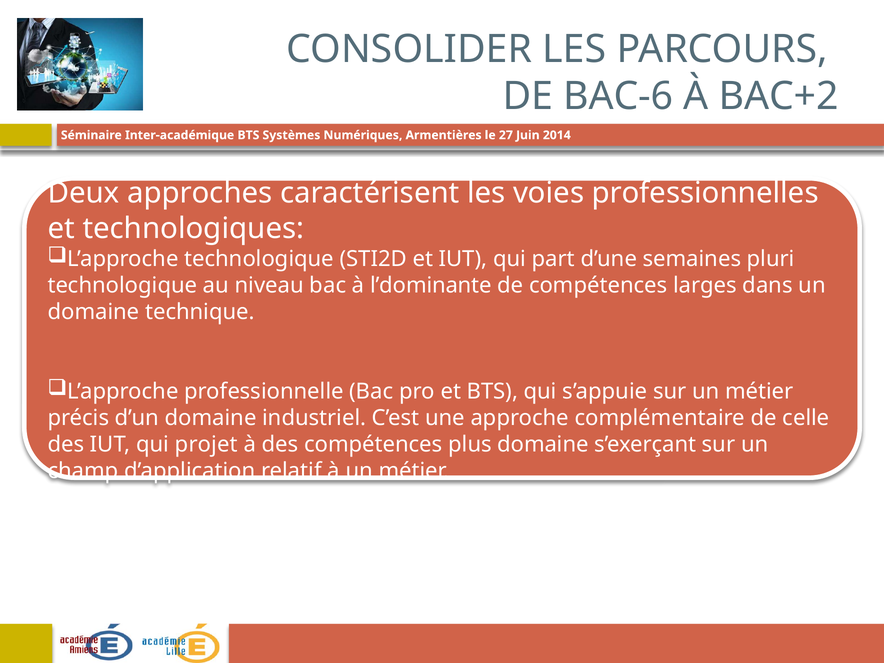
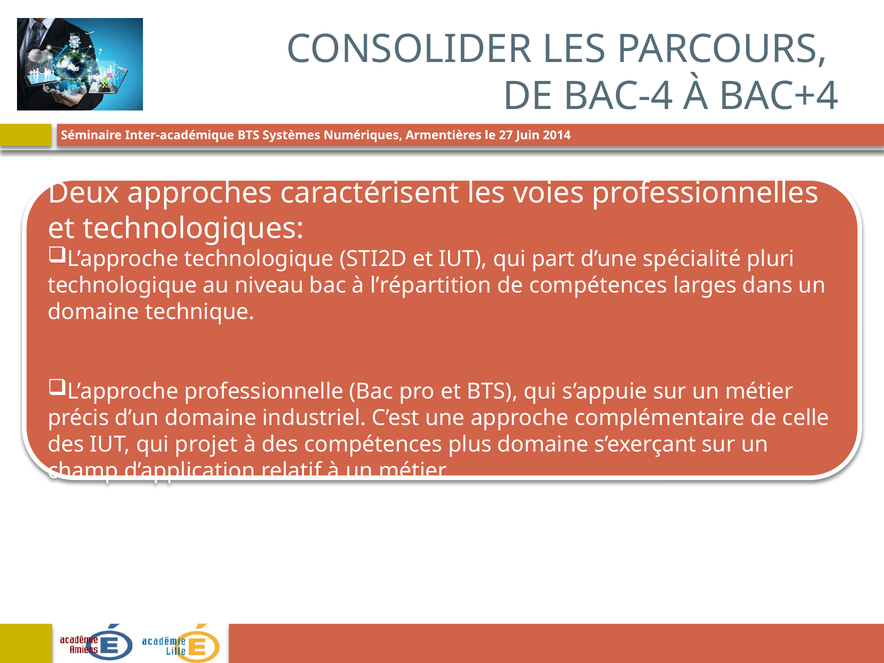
BAC-6: BAC-6 -> BAC-4 (618, 96)
BAC+2: BAC+2 -> BAC+4 (779, 96)
semaines: semaines -> spécialité (692, 259)
l’dominante: l’dominante -> l’répartition (431, 285)
